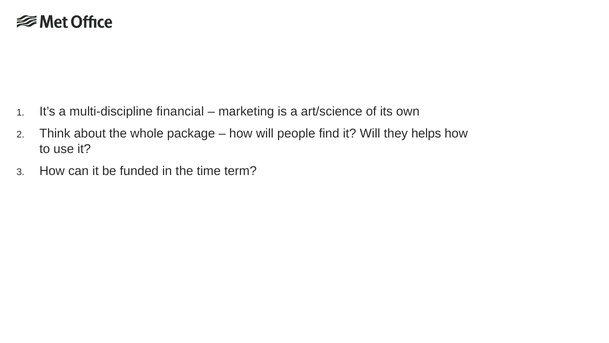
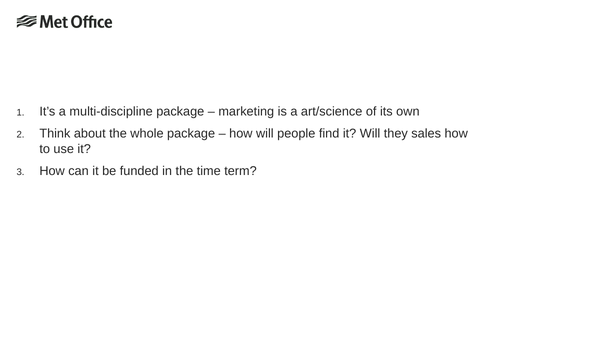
multi-discipline financial: financial -> package (180, 112)
helps: helps -> sales (426, 133)
